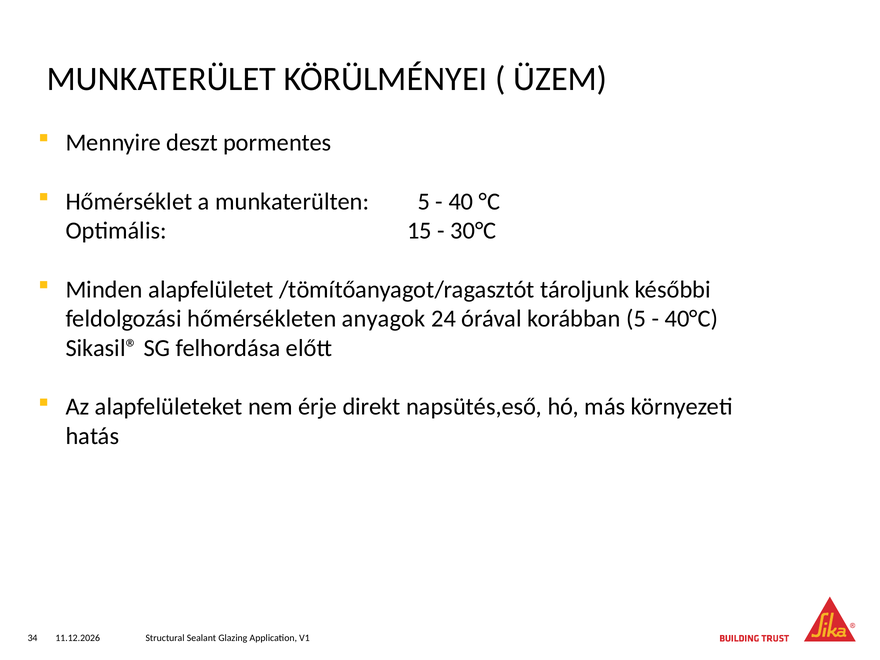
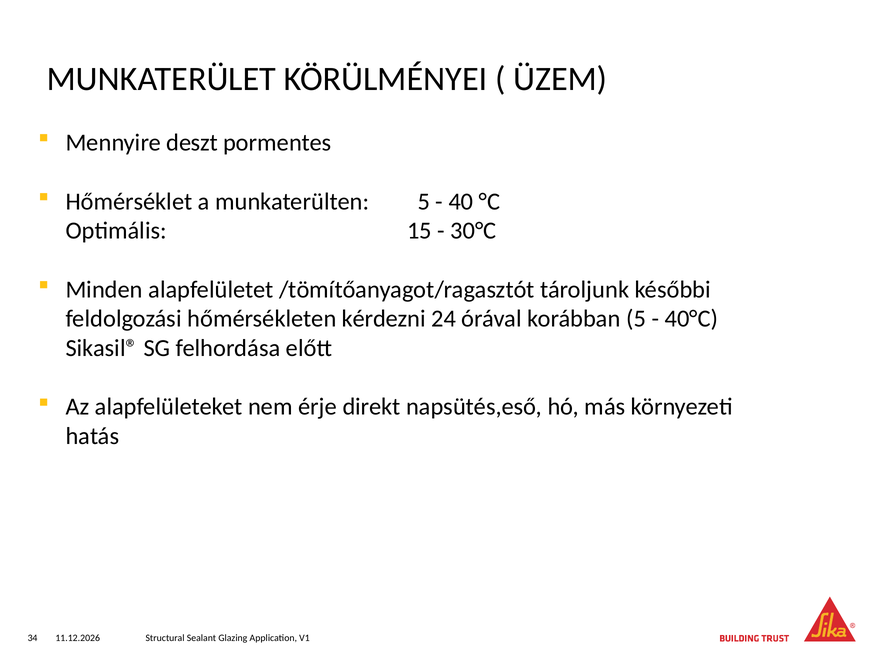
anyagok: anyagok -> kérdezni (384, 319)
